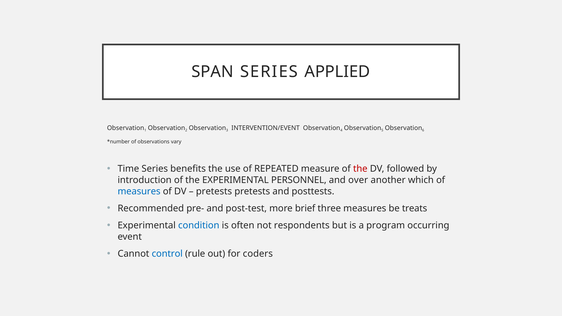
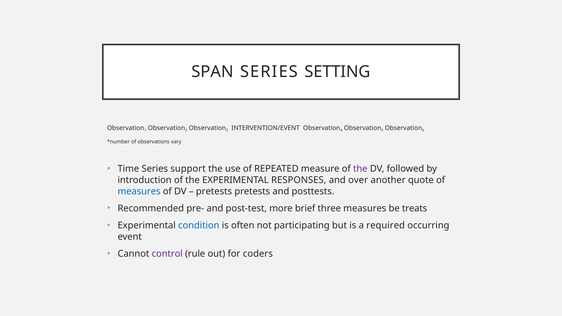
APPLIED: APPLIED -> SETTING (337, 72)
benefits: benefits -> support (188, 169)
the colour: red -> purple (360, 169)
PERSONNEL: PERSONNEL -> RESPONSES (299, 180)
which: which -> quote (421, 180)
respondents: respondents -> participating (302, 226)
program: program -> required (386, 226)
control colour: blue -> purple (167, 254)
